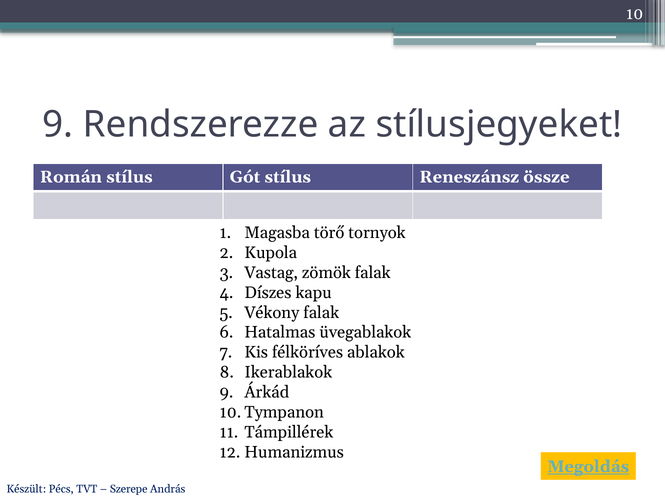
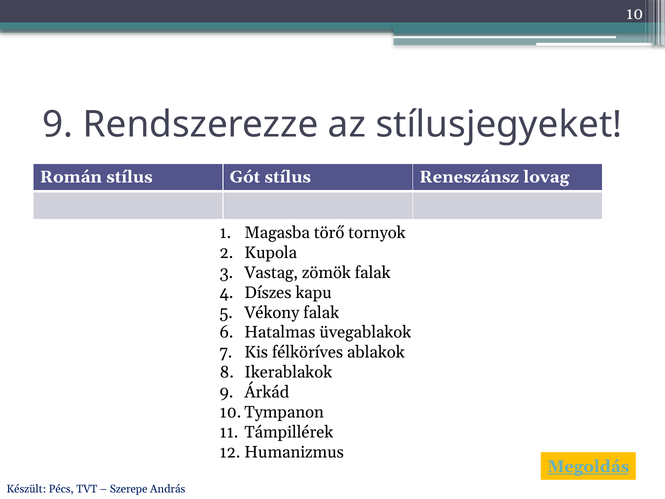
össze: össze -> lovag (546, 177)
